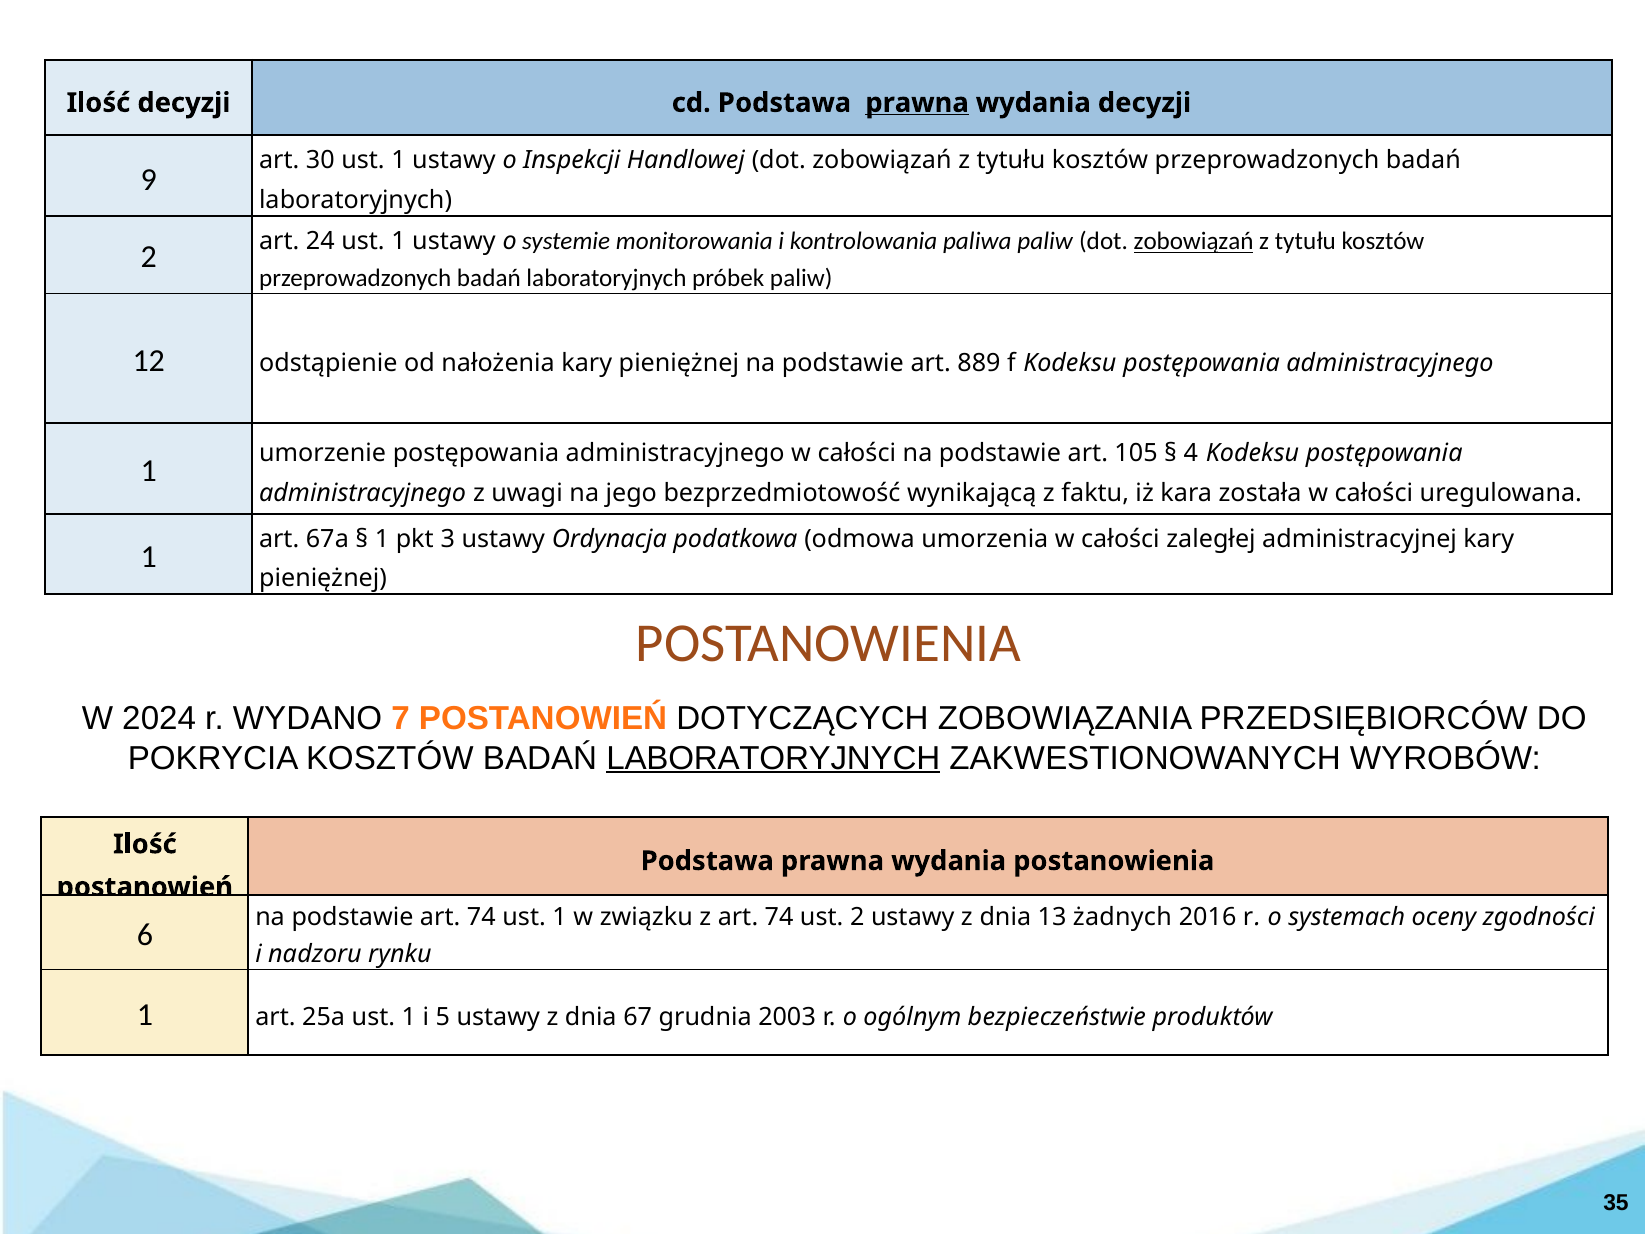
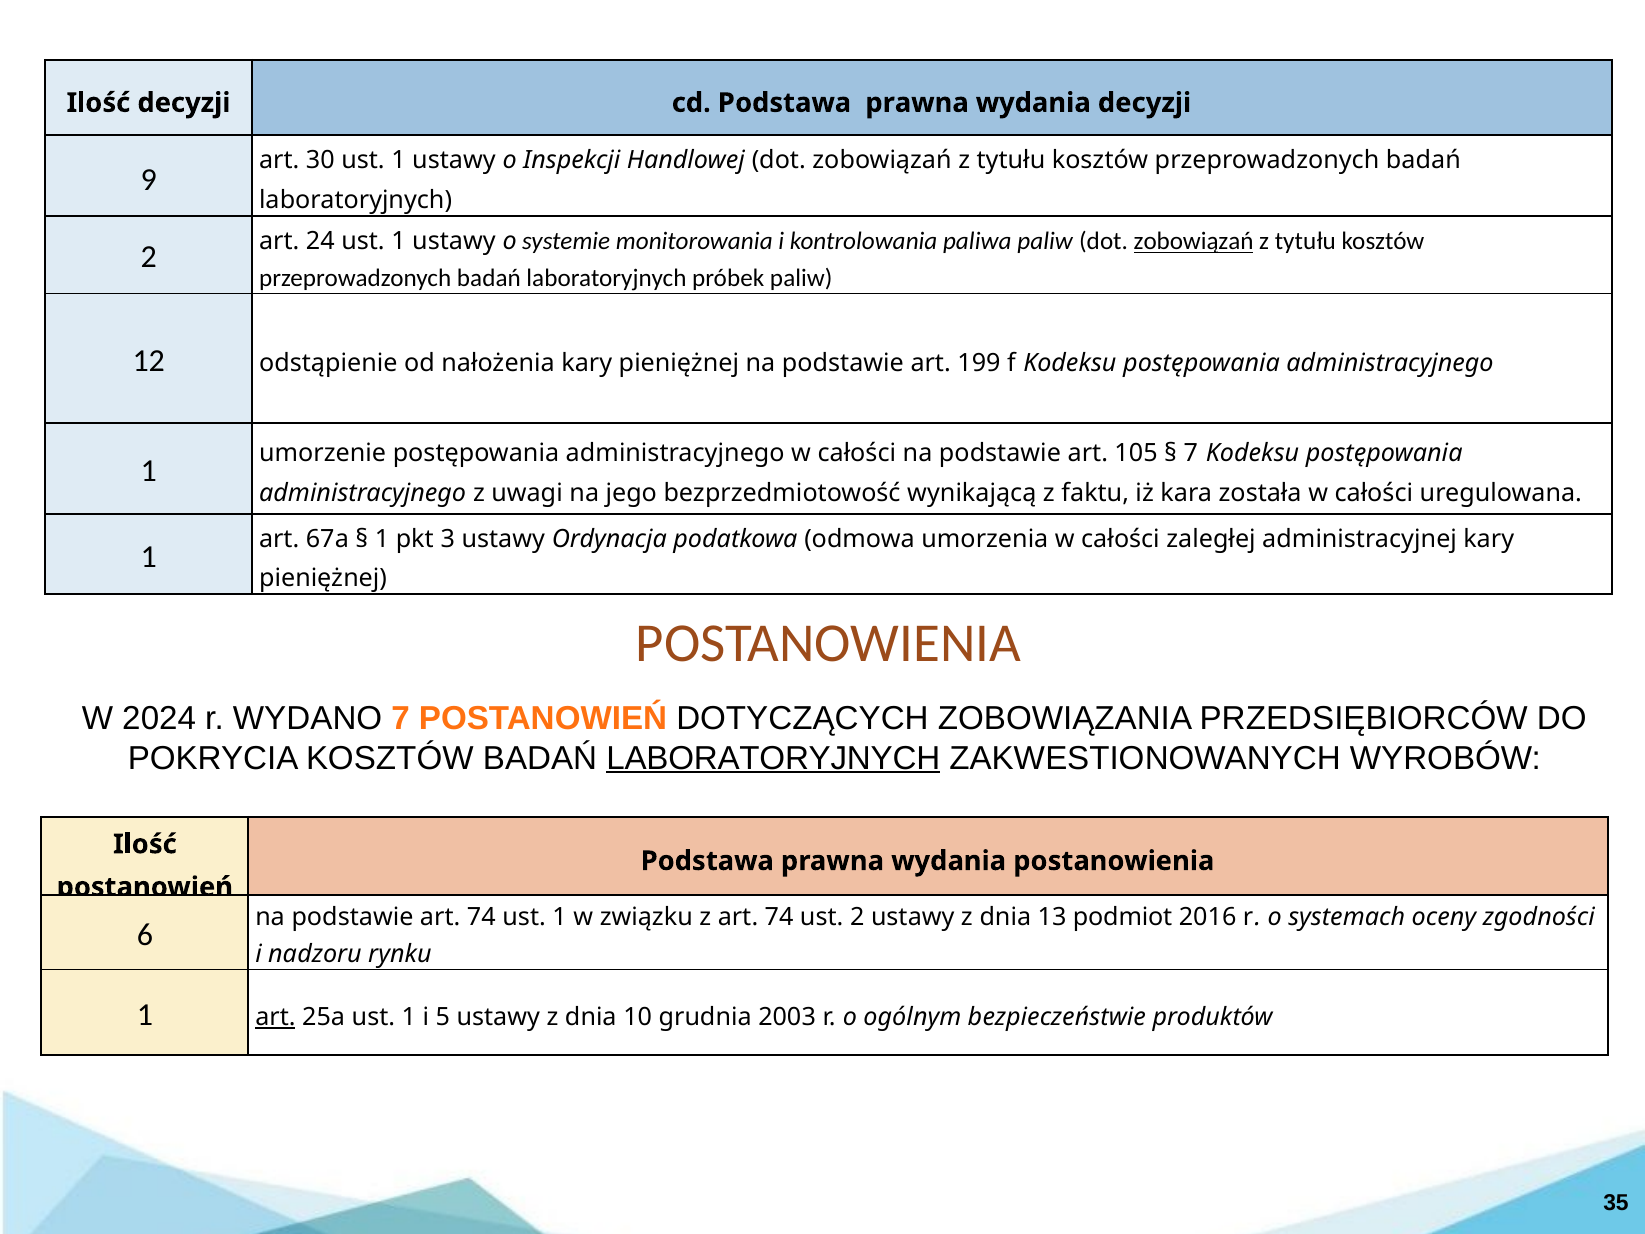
prawna underline: present -> none (917, 103)
889: 889 -> 199 (979, 363)
4: 4 -> 7 (1191, 453)
żadnych: żadnych -> podmiot (1123, 917)
art underline: none -> present (275, 1017)
67: 67 -> 10 (638, 1017)
